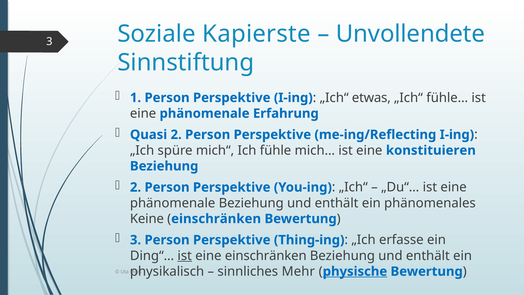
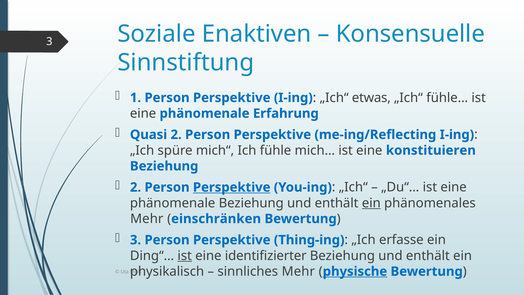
Kapierste: Kapierste -> Enaktiven (257, 34)
Unvollendete: Unvollendete -> Konsensuelle (410, 34)
Perspektive underline: none -> present (232, 187)
ein underline: none -> present (371, 203)
Keine: Keine -> Mehr (147, 219)
eine einschränken: einschränken -> identifizierter (266, 256)
